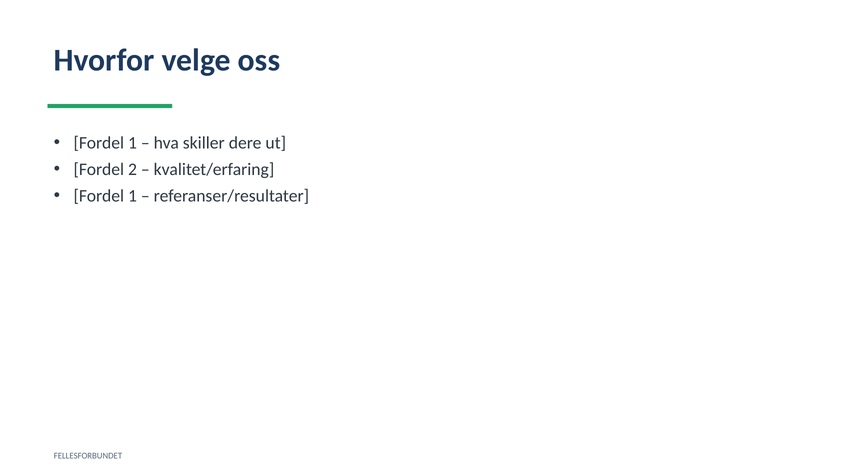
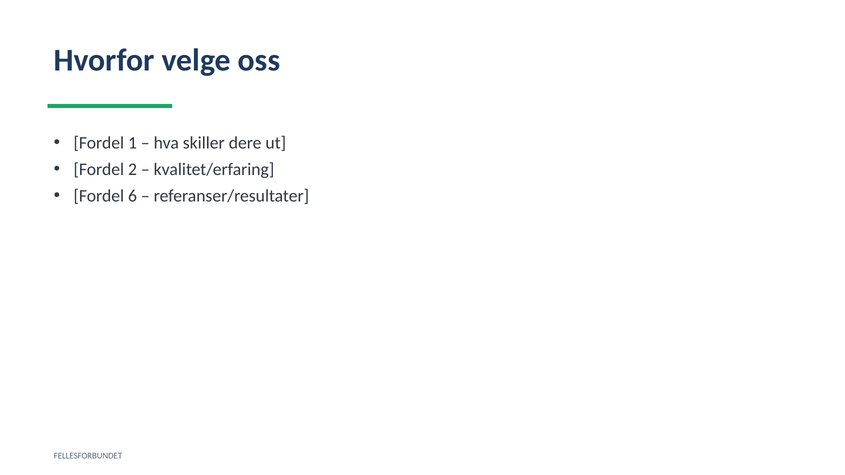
1: 1 -> 6 (133, 196)
